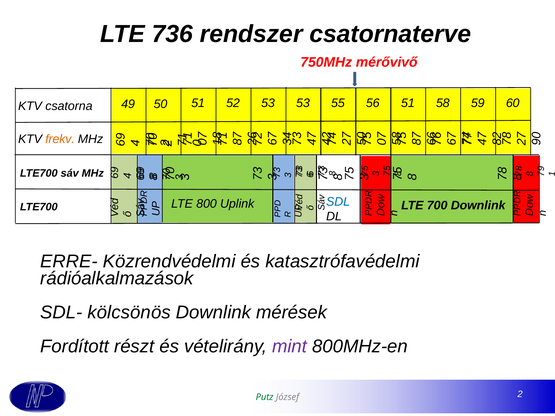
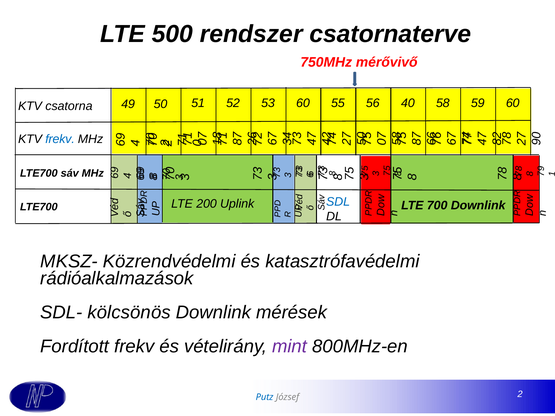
736: 736 -> 500 (172, 34)
56 51: 51 -> 40 (408, 103)
51 53: 53 -> 60 (303, 103)
frekv colour: orange -> blue (60, 139)
800: 800 -> 200 (207, 204)
ERRE-: ERRE- -> MKSZ- (69, 262)
Fordított részt: részt -> frekv (134, 346)
Putz colour: green -> blue (265, 398)
